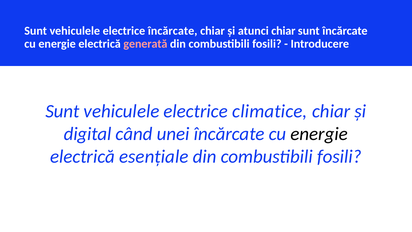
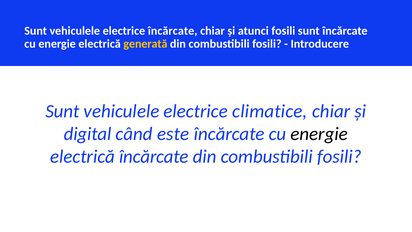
atunci chiar: chiar -> fosili (283, 31)
generată colour: pink -> yellow (145, 44)
unei: unei -> este (173, 134)
electrică esențiale: esențiale -> încărcate (154, 156)
